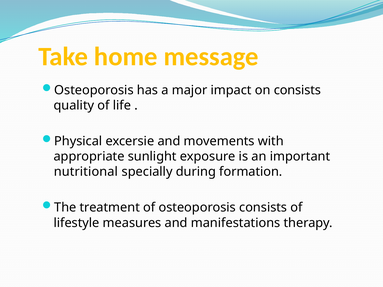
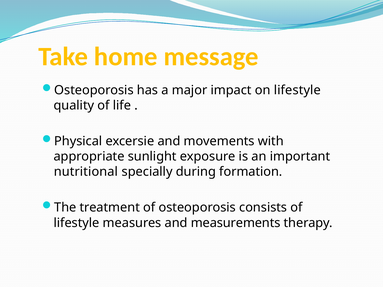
on consists: consists -> lifestyle (297, 90)
manifestations: manifestations -> measurements (236, 223)
